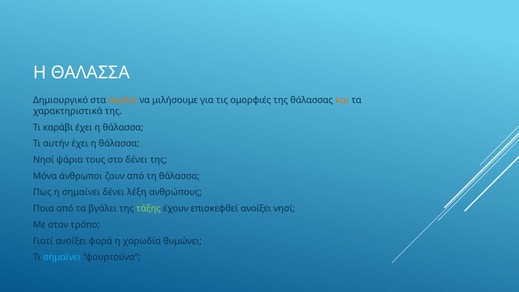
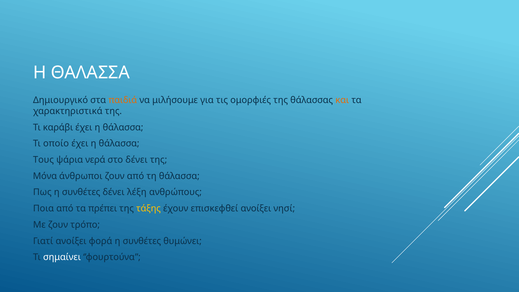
αυτήν: αυτήν -> οποίο (56, 144)
Νησί: Νησί -> Τους (43, 160)
τους: τους -> νερά (95, 160)
Πως η σημαίνει: σημαίνει -> συνθέτες (81, 192)
βγάλει: βγάλει -> πρέπει (103, 208)
τάξης colour: light green -> yellow (149, 208)
Με στον: στον -> ζουν (58, 225)
φορά η χορωδία: χορωδία -> συνθέτες (142, 241)
σημαίνει colour: light blue -> white (62, 257)
